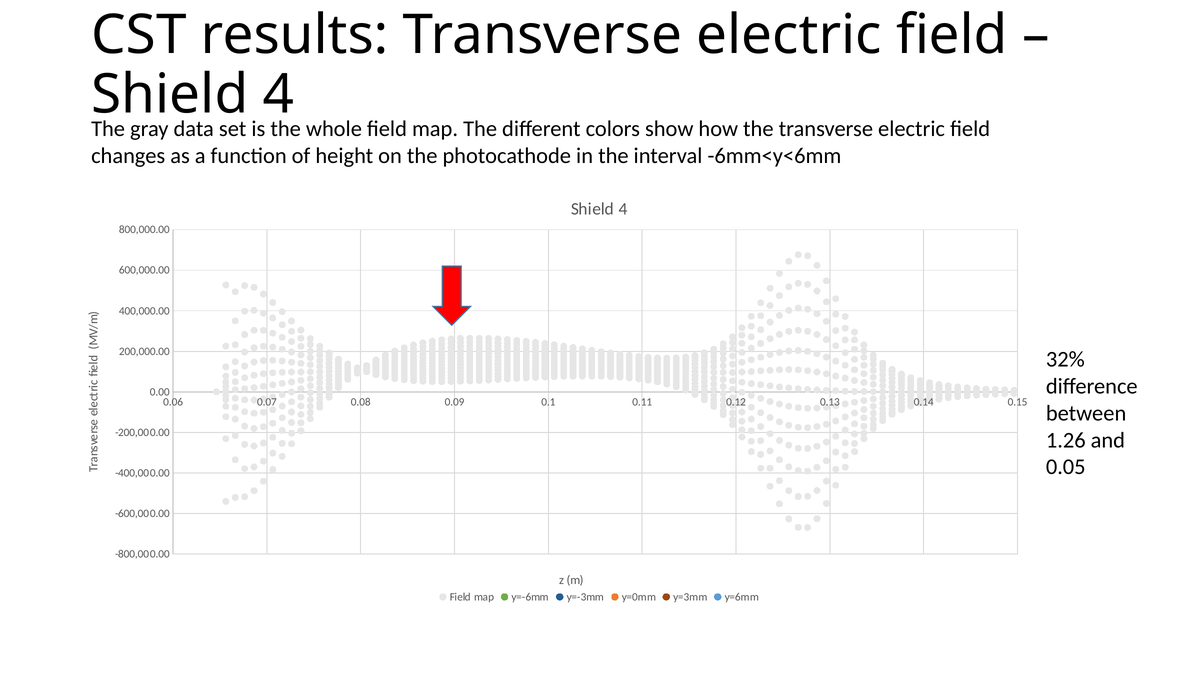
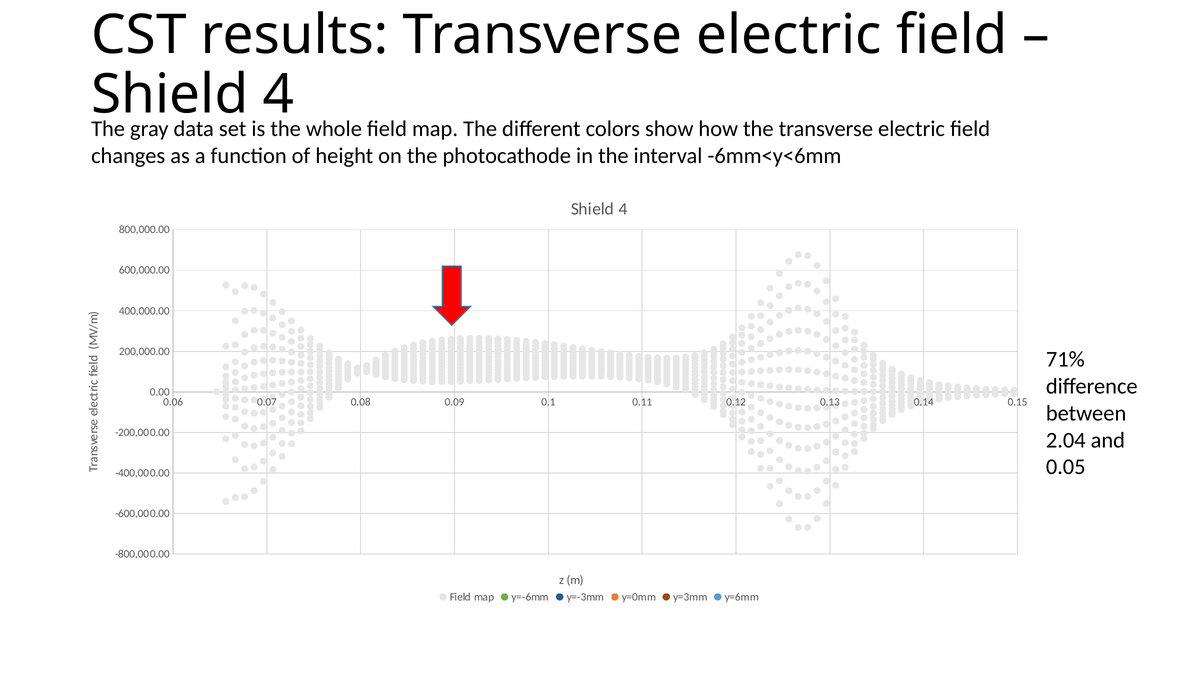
32%: 32% -> 71% (1065, 359)
1.26: 1.26 -> 2.04 (1066, 440)
